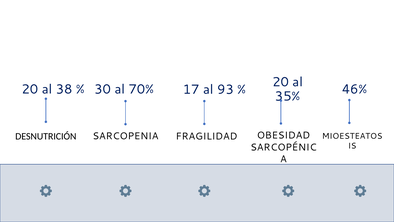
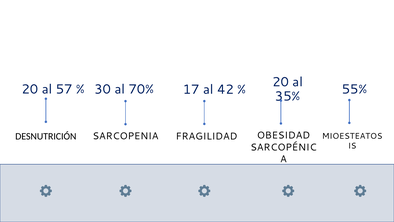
38: 38 -> 57 (64, 89)
93: 93 -> 42 (226, 90)
46%: 46% -> 55% (354, 89)
